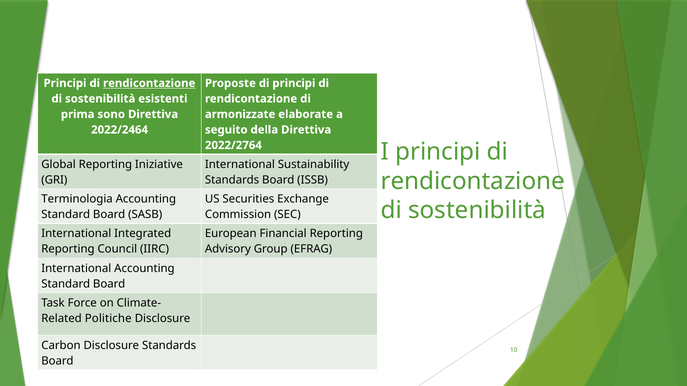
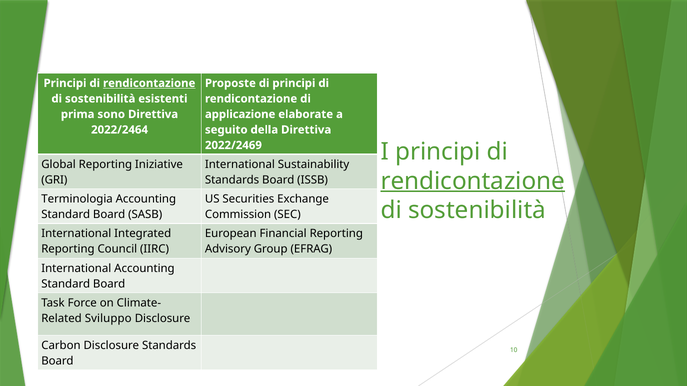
armonizzate: armonizzate -> applicazione (240, 114)
2022/2764: 2022/2764 -> 2022/2469 (233, 145)
rendicontazione underline: none -> present (473, 181)
Politiche: Politiche -> Sviluppo (108, 319)
